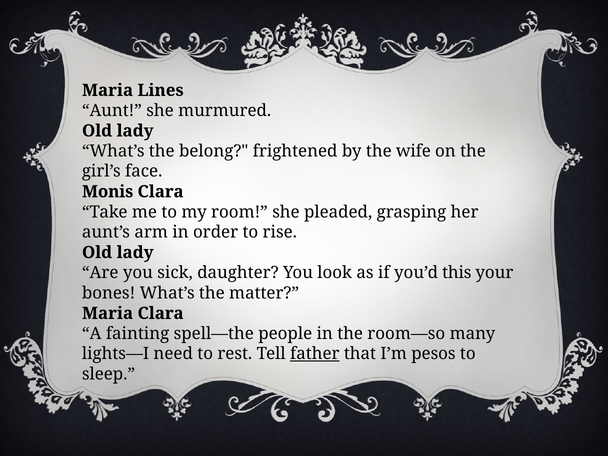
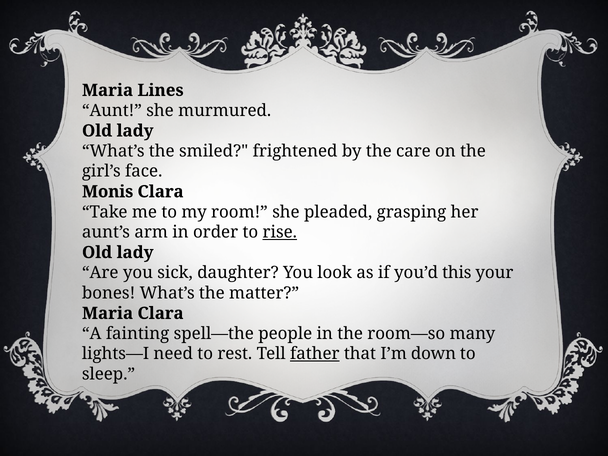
belong: belong -> smiled (214, 151)
wife: wife -> care (413, 151)
rise underline: none -> present (280, 232)
pesos: pesos -> down (434, 354)
